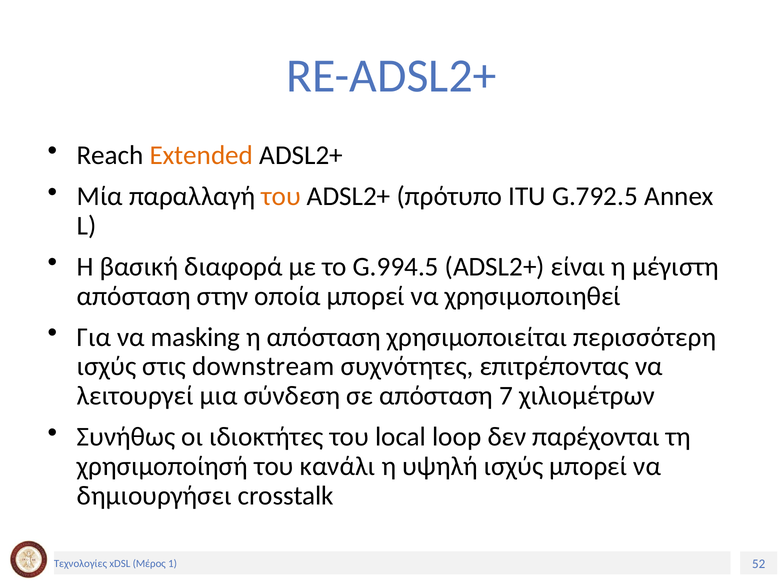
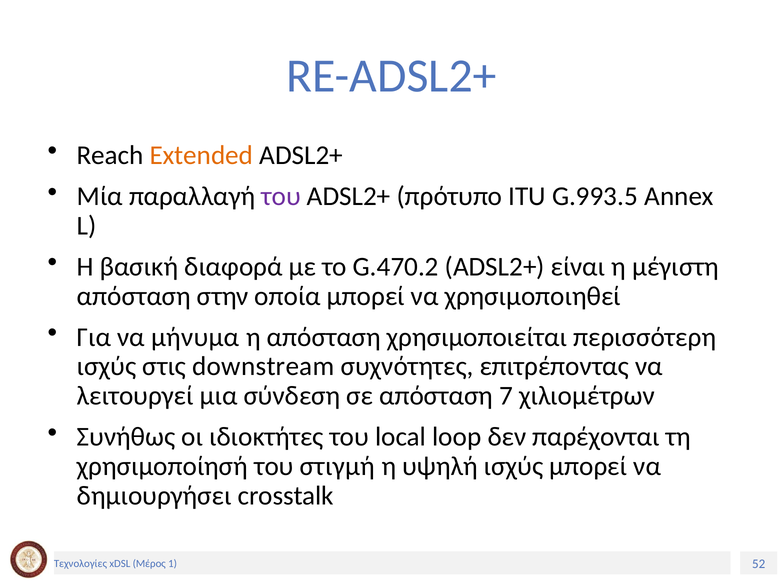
του colour: orange -> purple (281, 196)
G.792.5: G.792.5 -> G.993.5 (595, 196)
G.994.5: G.994.5 -> G.470.2 (396, 267)
masking: masking -> μήνυμα (195, 337)
κανάλι: κανάλι -> στιγμή (337, 466)
